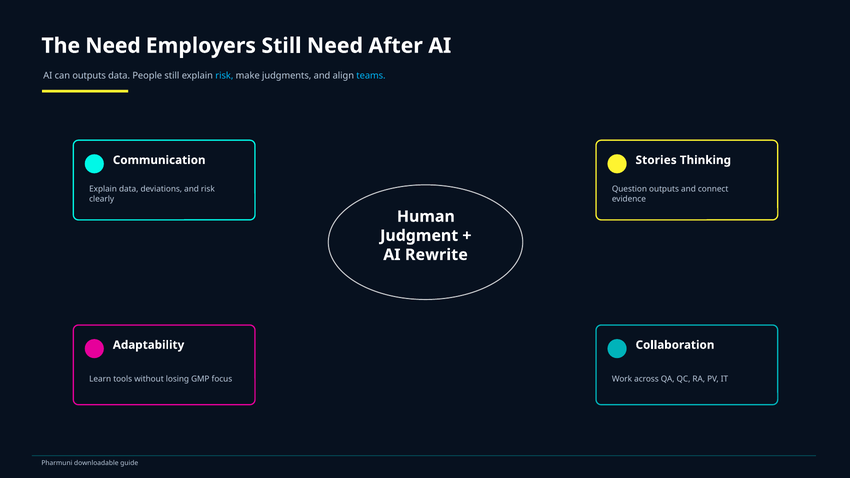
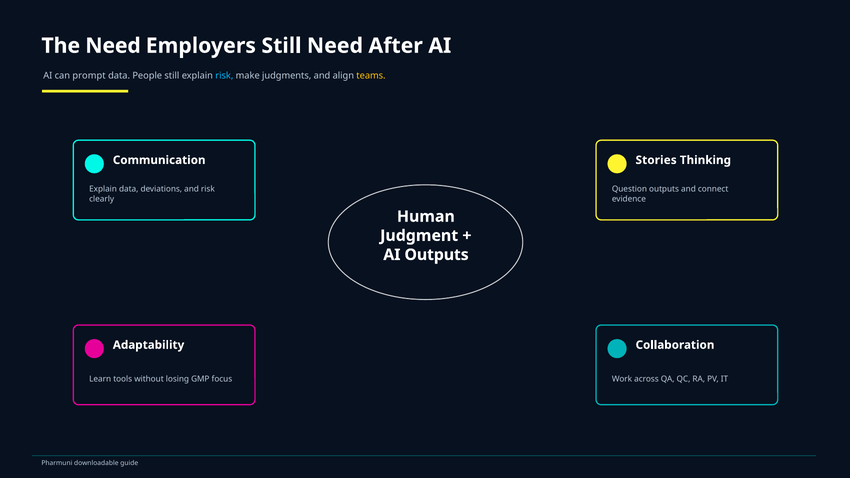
can outputs: outputs -> prompt (89, 76)
teams colour: light blue -> yellow (371, 76)
AI Rewrite: Rewrite -> Outputs (437, 255)
